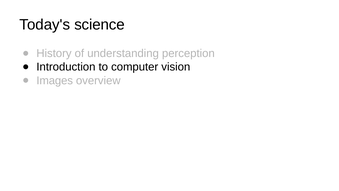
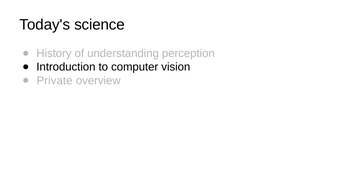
Images: Images -> Private (55, 80)
